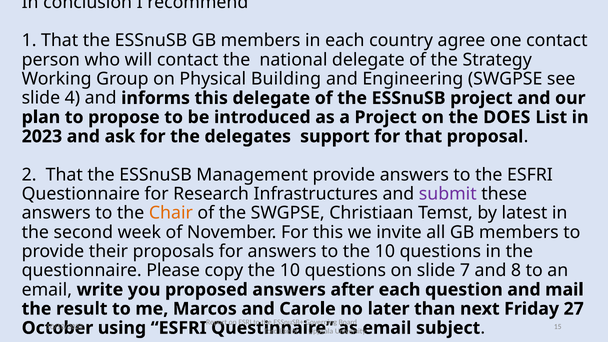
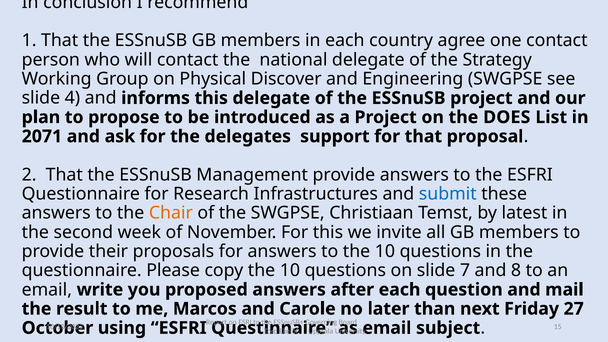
Building: Building -> Discover (286, 79)
2023: 2023 -> 2071 (42, 136)
submit colour: purple -> blue (448, 194)
